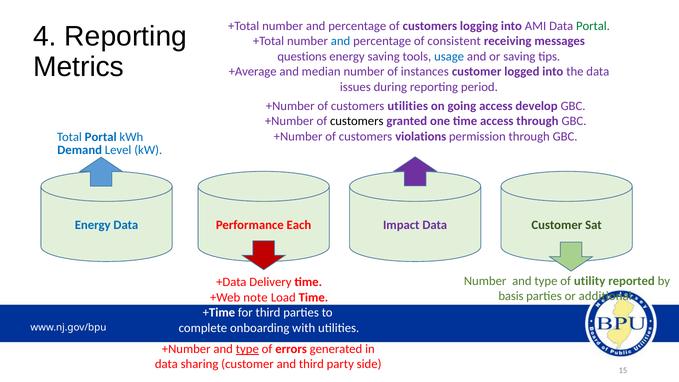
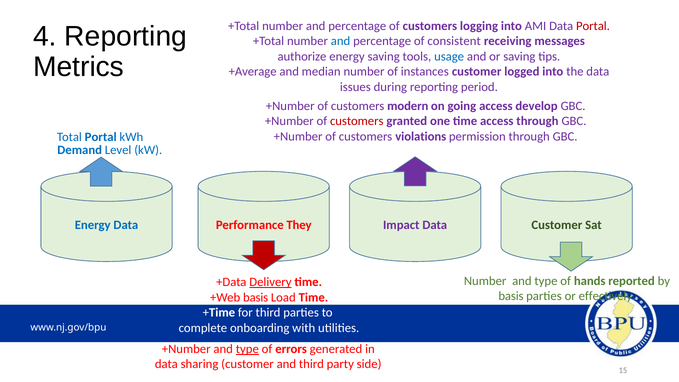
Portal colour: green -> red (593, 26)
questions: questions -> authorize (302, 57)
customers utilities: utilities -> modern (408, 106)
customers colour: black -> red (357, 121)
Each: Each -> They (299, 225)
utility: utility -> hands (590, 281)
Delivery underline: none -> present (270, 282)
additional: additional -> effectively (607, 296)
+Web note: note -> basis (256, 297)
